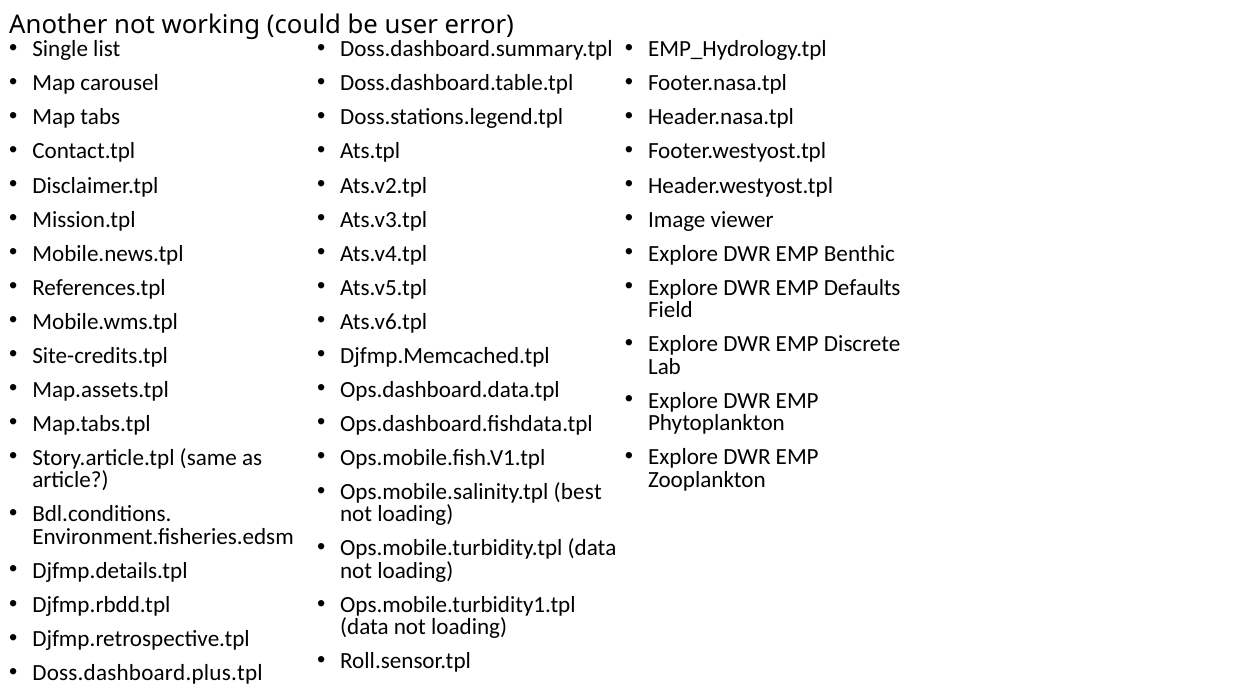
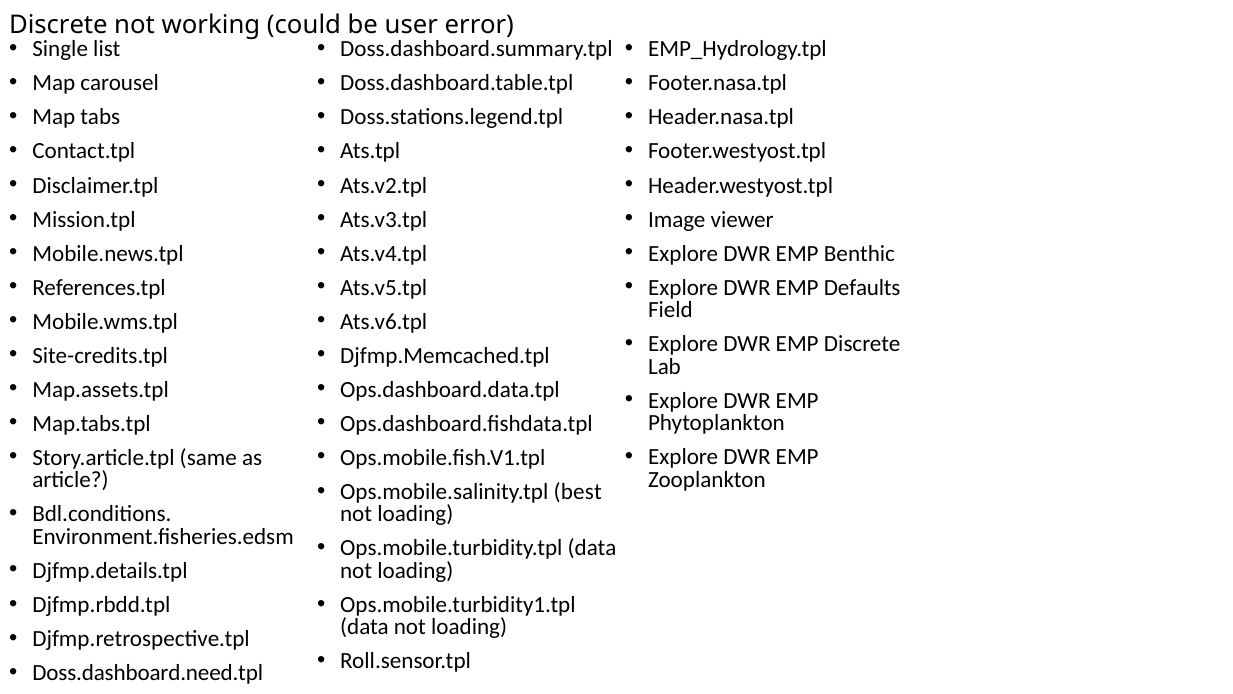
Another: Another -> Discrete (58, 25)
Doss.dashboard.plus.tpl: Doss.dashboard.plus.tpl -> Doss.dashboard.need.tpl (148, 672)
